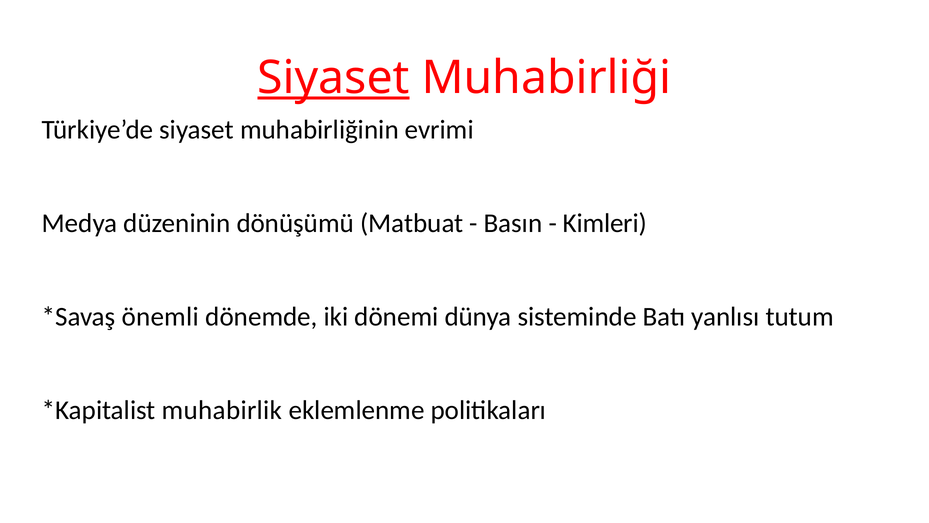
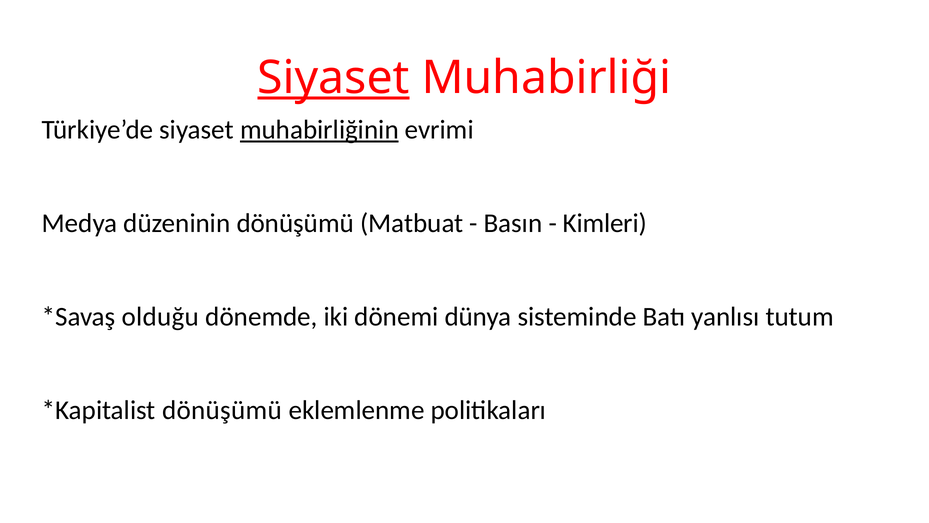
muhabirliğinin underline: none -> present (319, 130)
önemli: önemli -> olduğu (160, 316)
muhabirlik: muhabirlik -> dönüşümü (222, 410)
